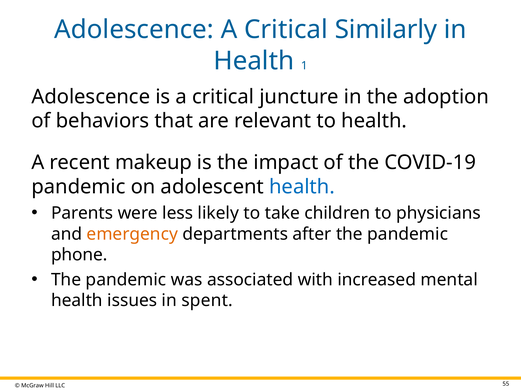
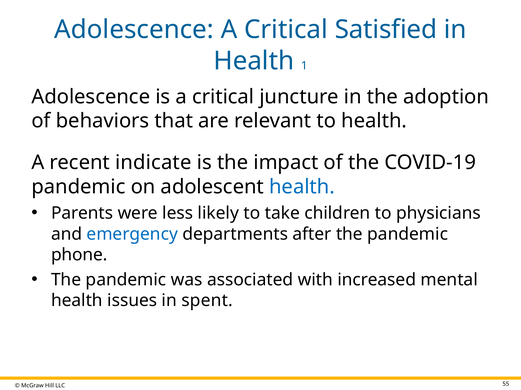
Similarly: Similarly -> Satisfied (386, 30)
makeup: makeup -> indicate (153, 163)
emergency colour: orange -> blue (132, 234)
